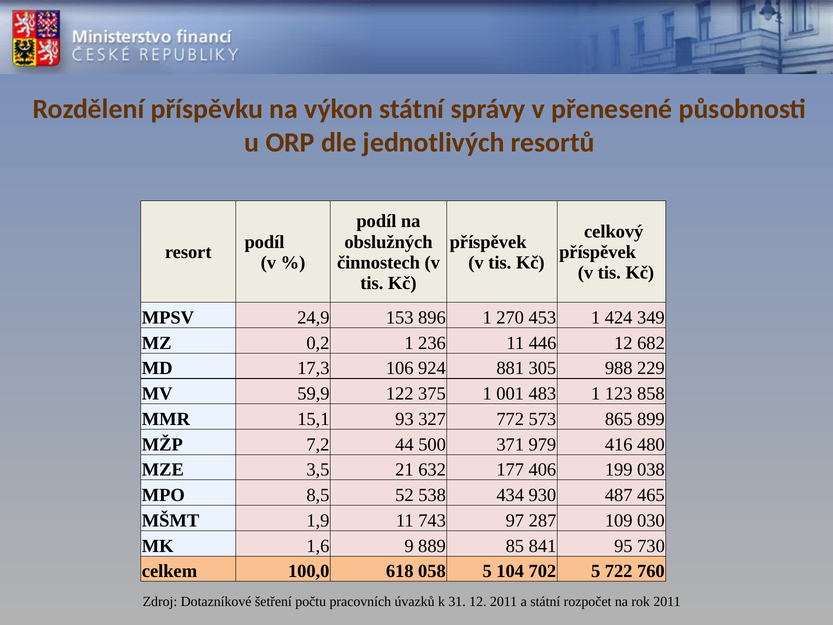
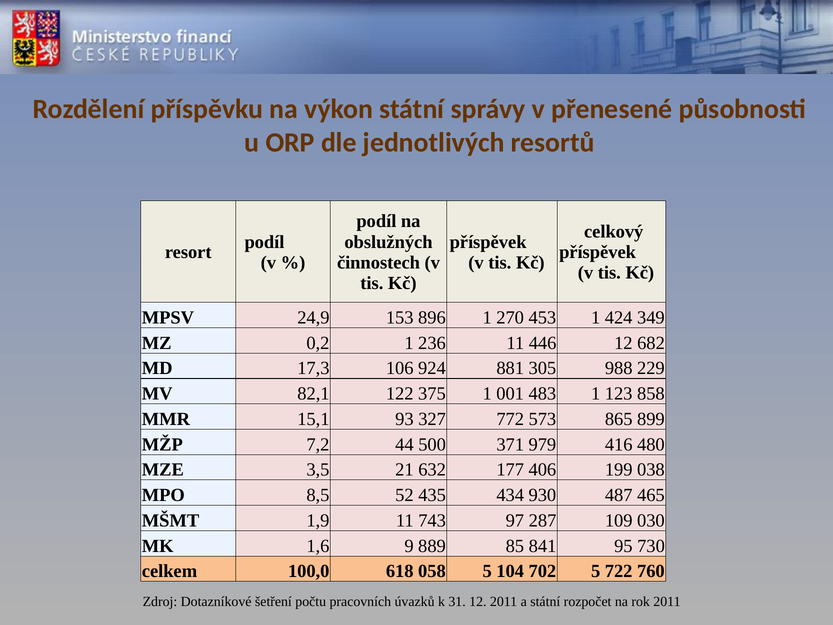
59,9: 59,9 -> 82,1 (313, 394)
538: 538 -> 435 (432, 495)
